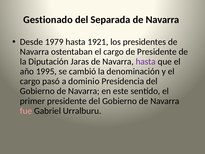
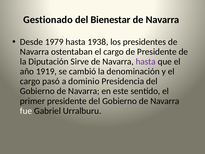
Separada: Separada -> Bienestar (110, 20)
1921: 1921 -> 1938 (98, 42)
Jaras: Jaras -> Sirve (80, 61)
1995: 1995 -> 1919 (46, 71)
fue colour: pink -> white (26, 111)
